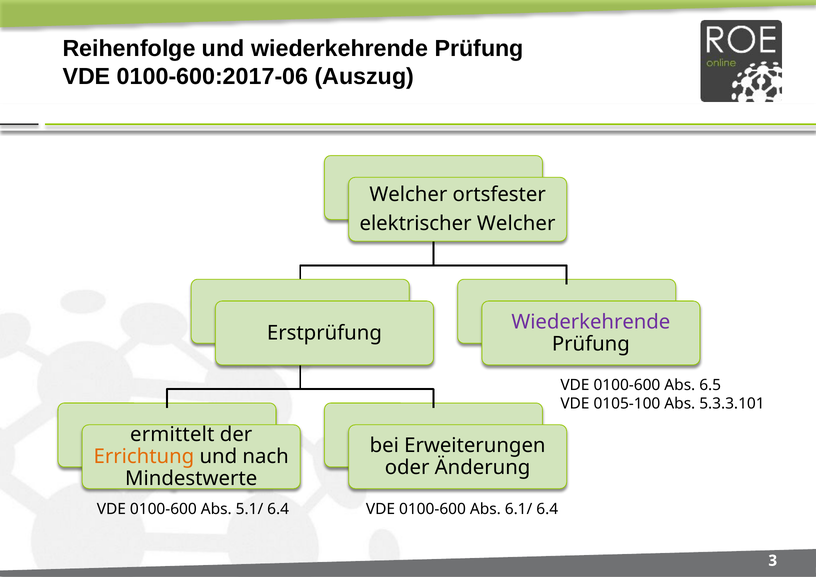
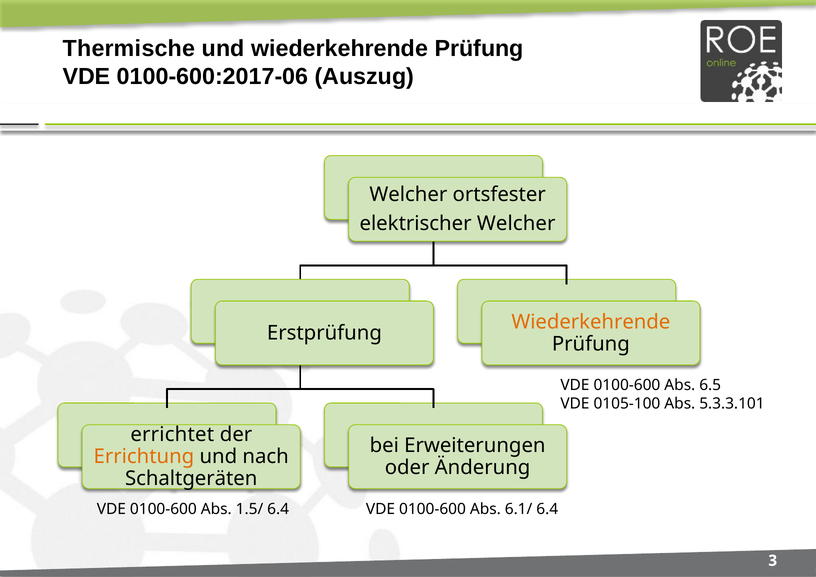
Reihenfolge: Reihenfolge -> Thermische (129, 49)
Wiederkehrende colour: purple -> orange (591, 322)
ermittelt: ermittelt -> errichtet (172, 435)
Mindestwerte: Mindestwerte -> Schaltgeräten (191, 479)
5.1/: 5.1/ -> 1.5/ (250, 509)
